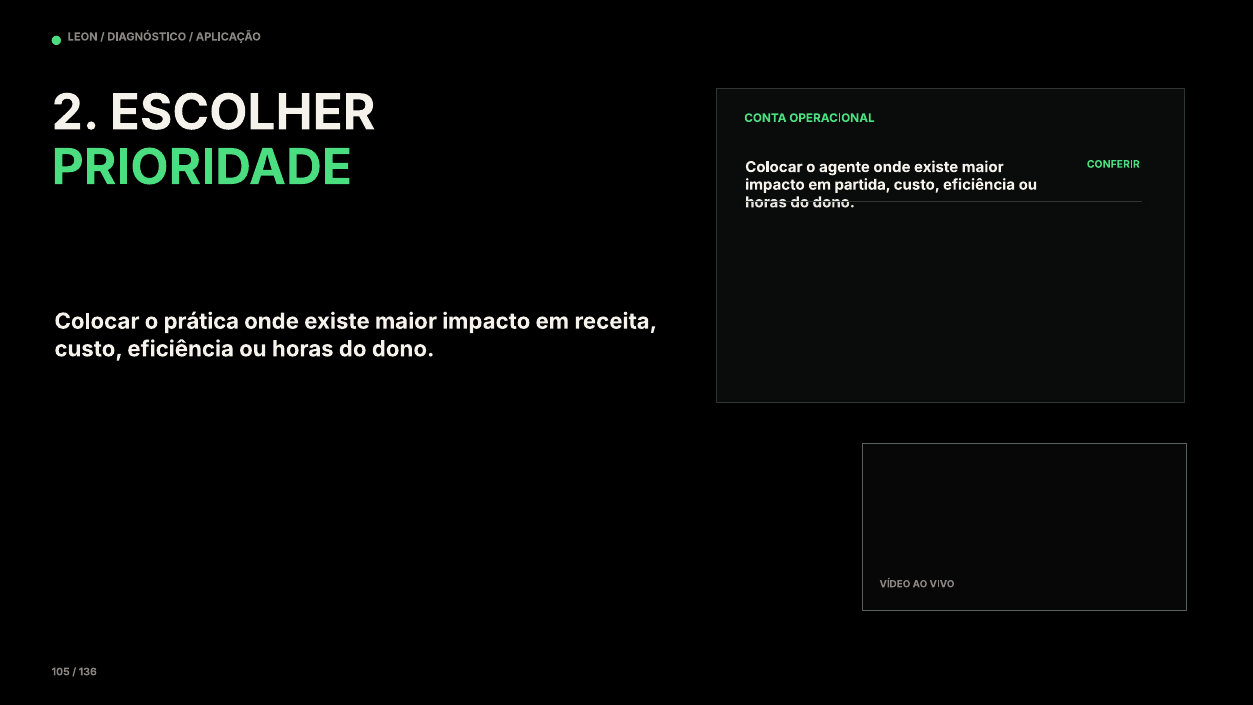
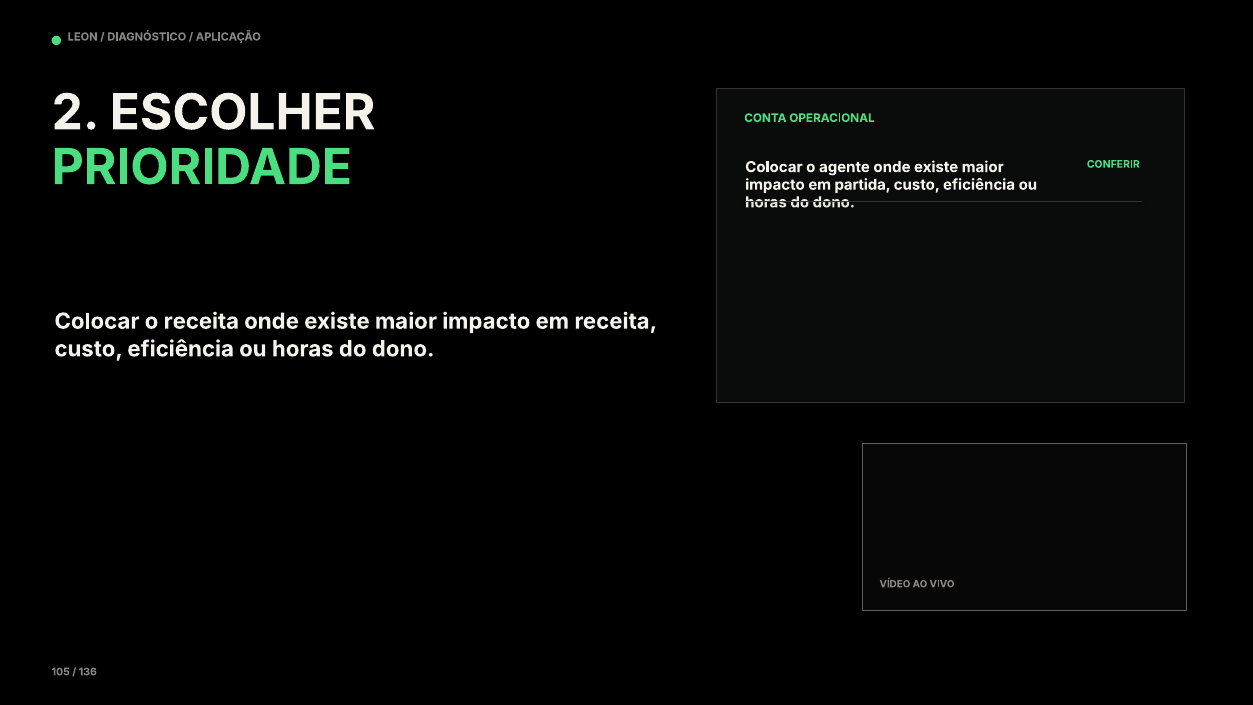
o prática: prática -> receita (201, 321)
